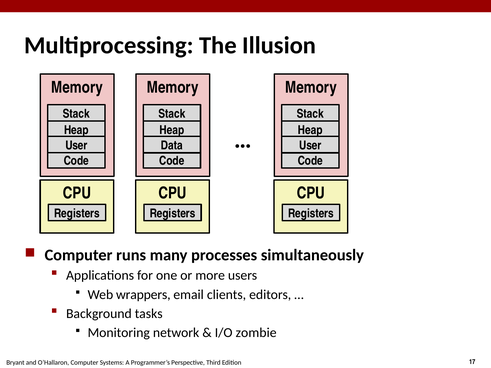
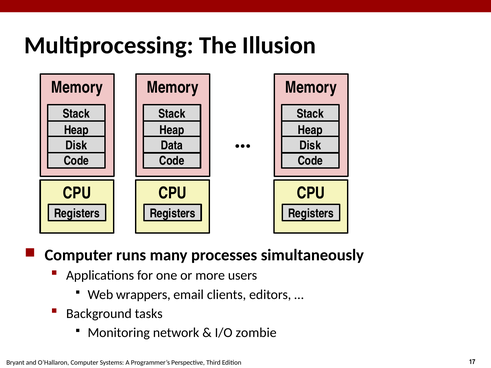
User: User -> Disk (76, 146)
User: User -> Disk (310, 146)
